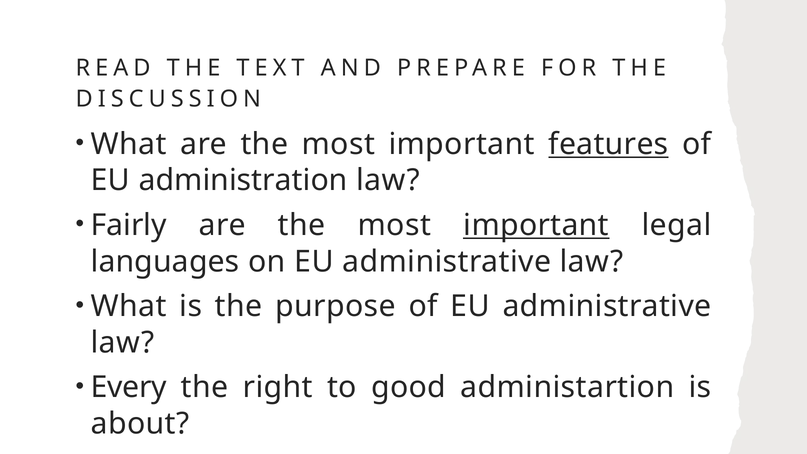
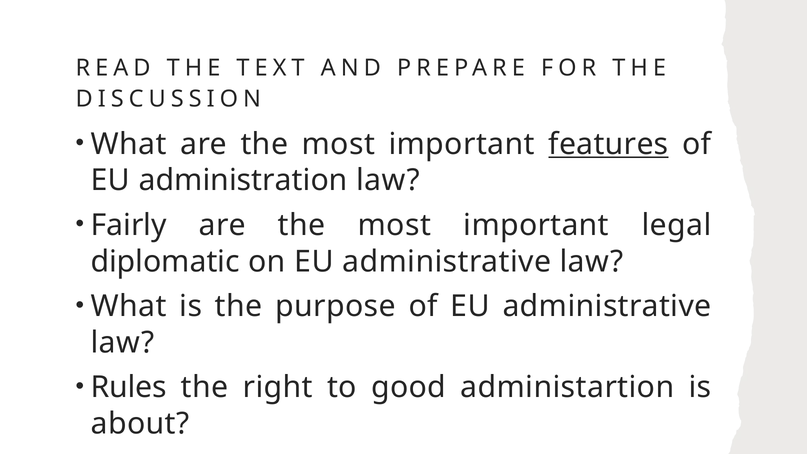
important underline: present -> none (536, 225)
languages: languages -> diplomatic (165, 261)
Every: Every -> Rules (129, 387)
